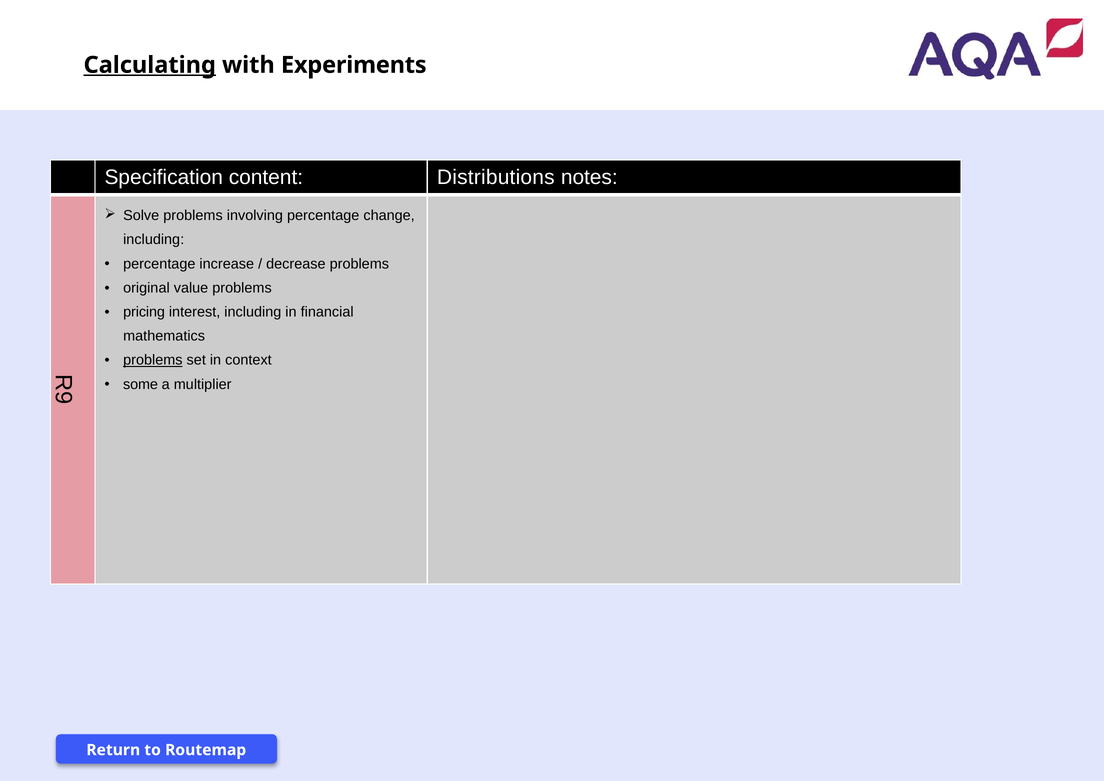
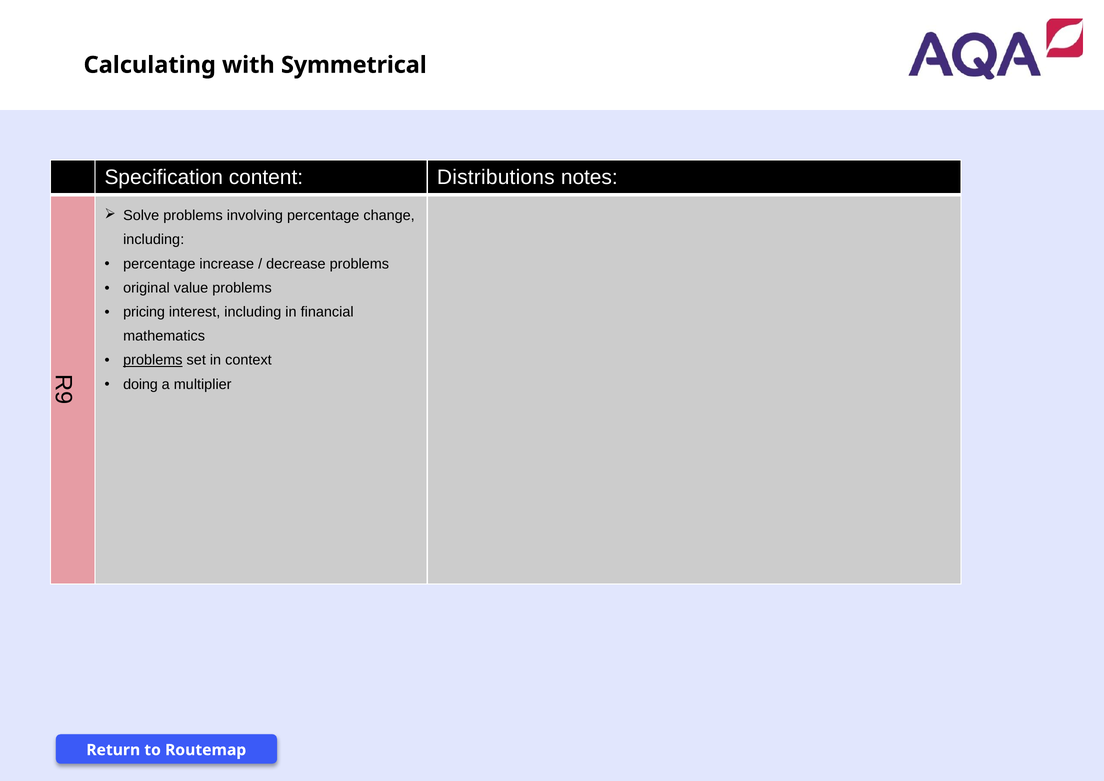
Calculating underline: present -> none (150, 65)
Experiments: Experiments -> Symmetrical (354, 65)
some: some -> doing (140, 384)
